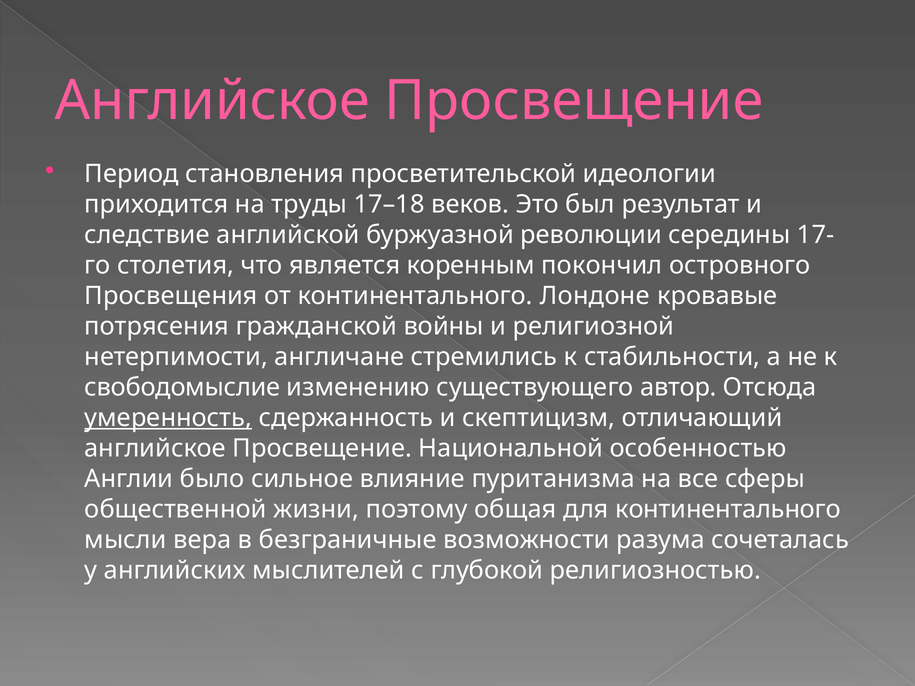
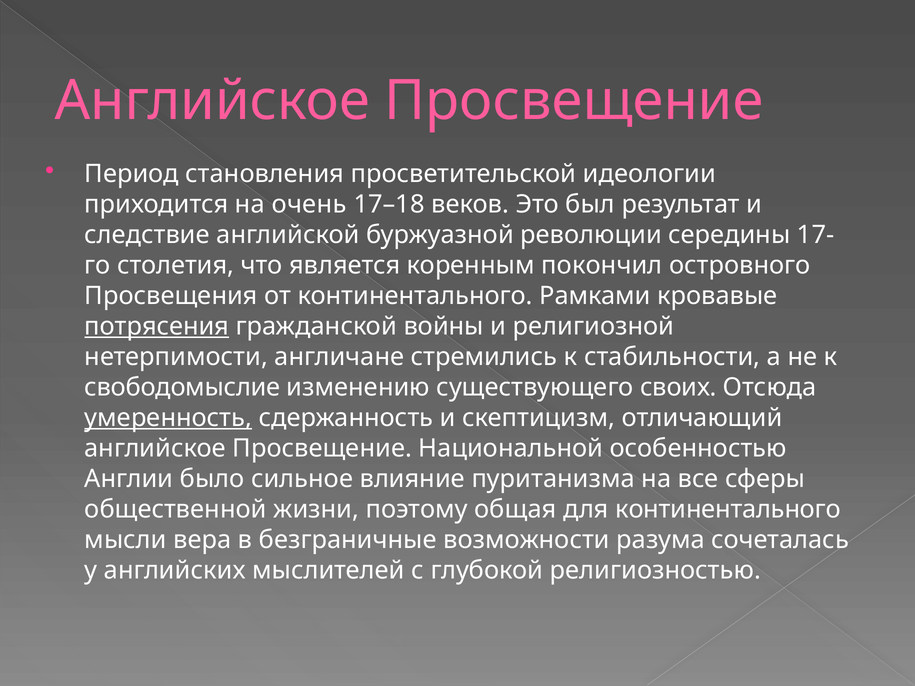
труды: труды -> очень (309, 205)
Лондоне: Лондоне -> Рамками (595, 296)
потрясения underline: none -> present (157, 327)
автор: автор -> своих (678, 388)
